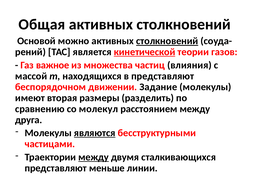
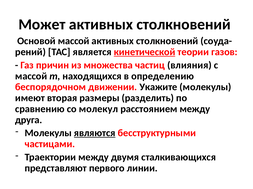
Общая: Общая -> Может (42, 24)
Основой можно: можно -> массой (74, 41)
столкновений underline: present -> none (167, 41)
важное: важное -> причин (53, 65)
в представляют: представляют -> определению (163, 76)
Задание: Задание -> Укажите (158, 87)
между underline: present -> none (94, 158)
меньше: меньше -> первого (107, 169)
